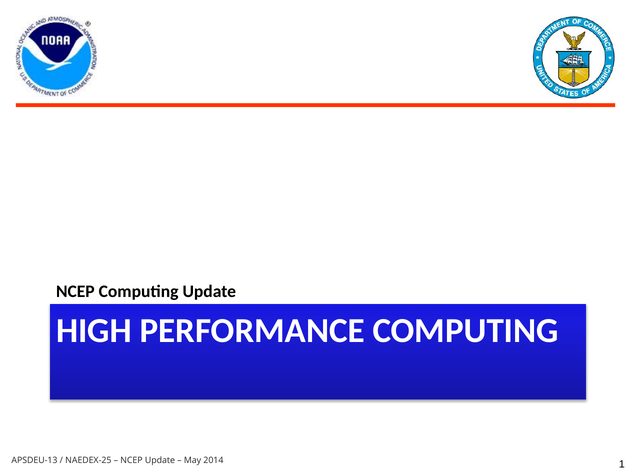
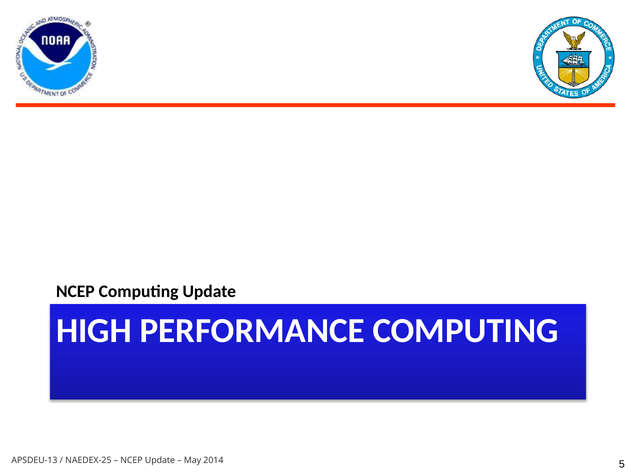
1: 1 -> 5 (622, 465)
